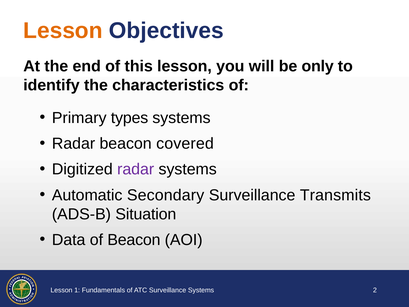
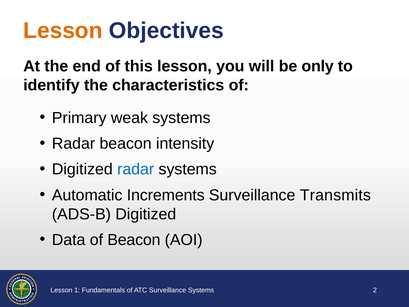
types: types -> weak (129, 118)
covered: covered -> intensity (185, 144)
radar colour: purple -> blue (136, 169)
Secondary: Secondary -> Increments (166, 195)
ADS-B Situation: Situation -> Digitized (146, 214)
